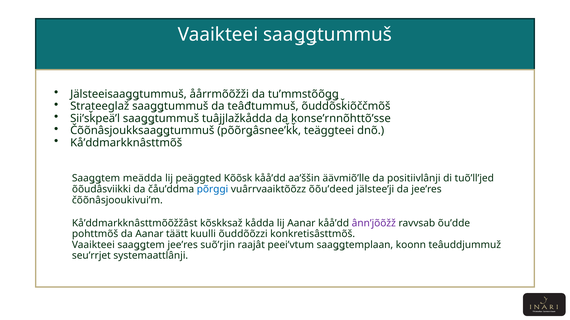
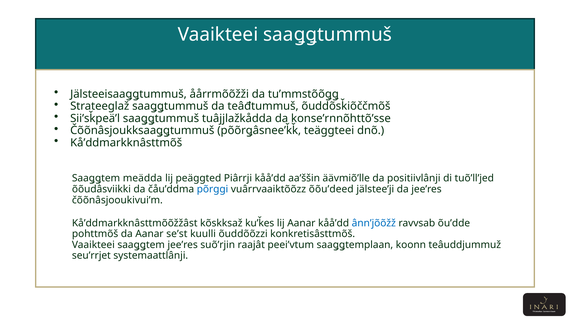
Kõõsk: Kõõsk -> Piârrji (238, 179)
kådda: kådda -> kuʹǩes (260, 223)
ânnʼjõõžž colour: purple -> blue (374, 223)
täätt: täätt -> seʹst (177, 234)
